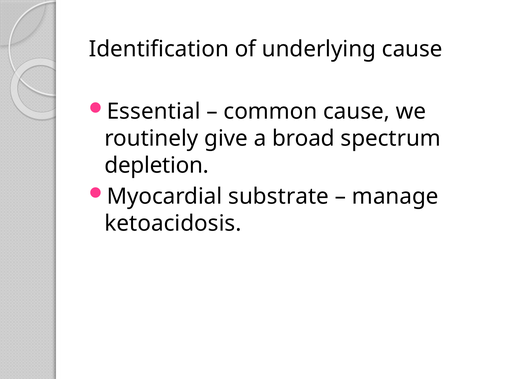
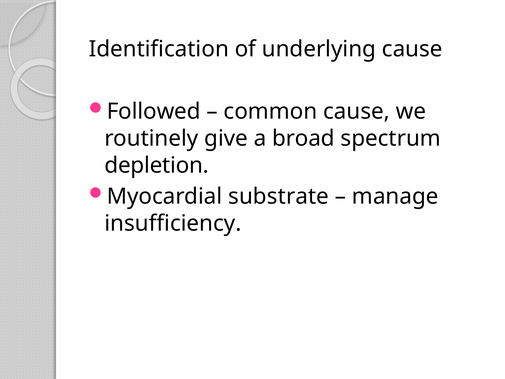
Essential: Essential -> Followed (154, 111)
ketoacidosis: ketoacidosis -> insufficiency (173, 223)
